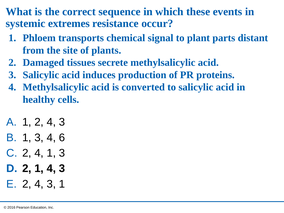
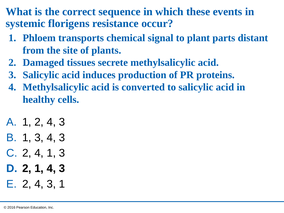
extremes: extremes -> florigens (69, 24)
3 4 6: 6 -> 3 (62, 138)
